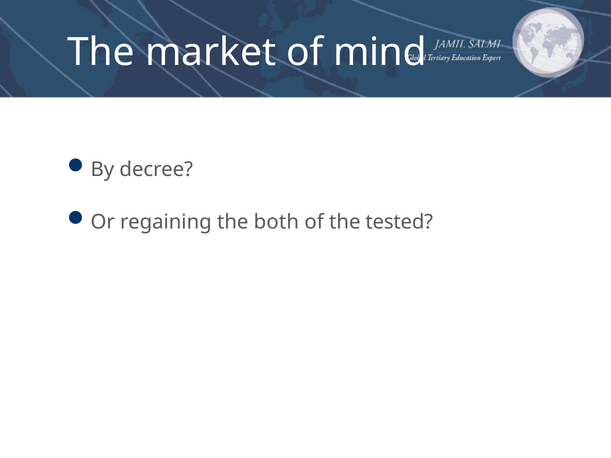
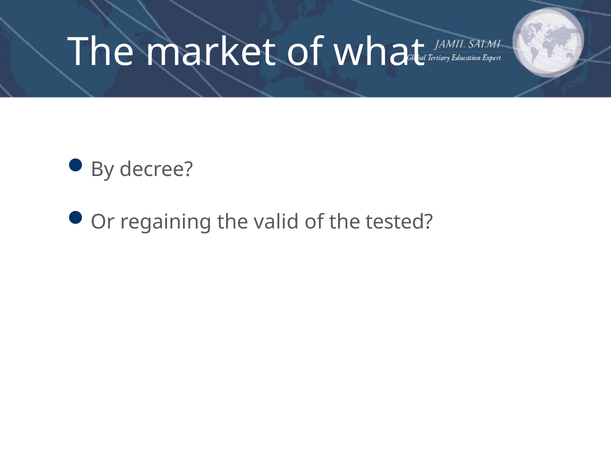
mind: mind -> what (379, 53)
both: both -> valid (276, 222)
